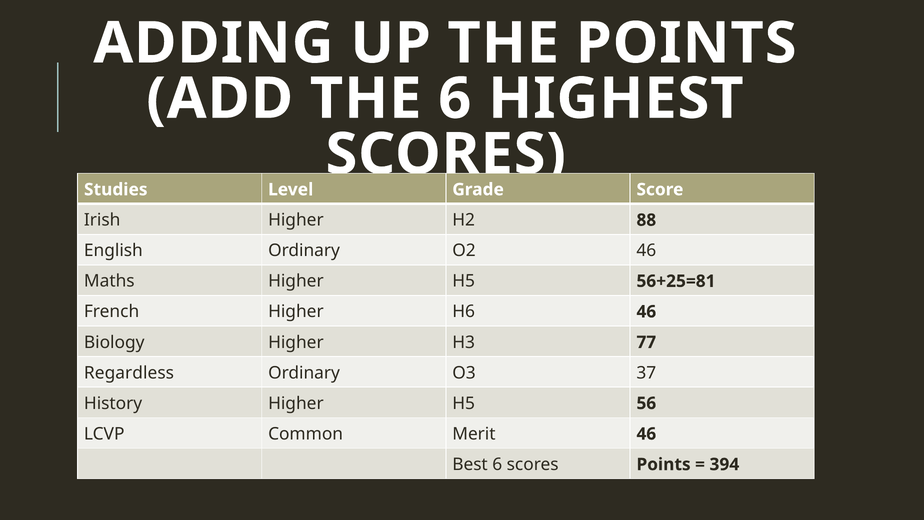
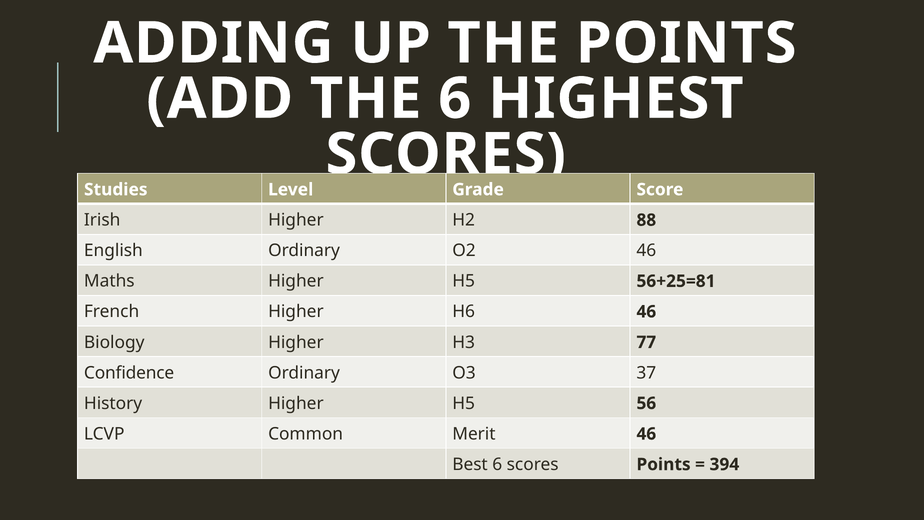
Regardless: Regardless -> Confidence (129, 373)
